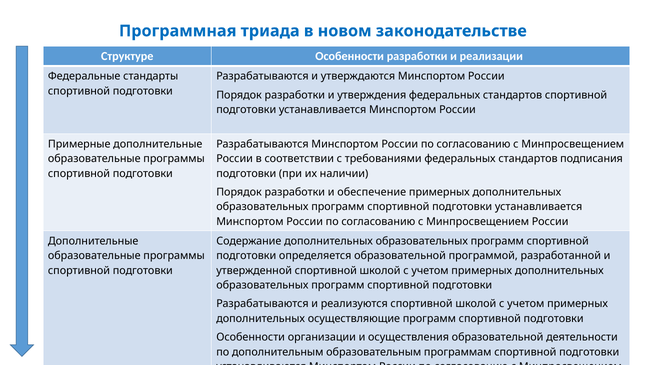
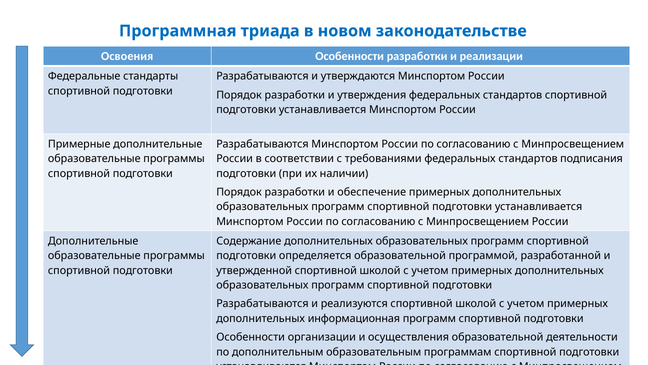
Структуре: Структуре -> Освоения (127, 56)
осуществляющие: осуществляющие -> информационная (354, 318)
